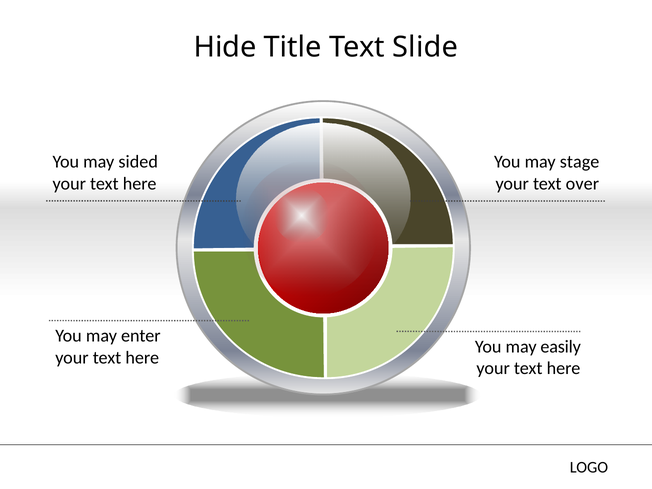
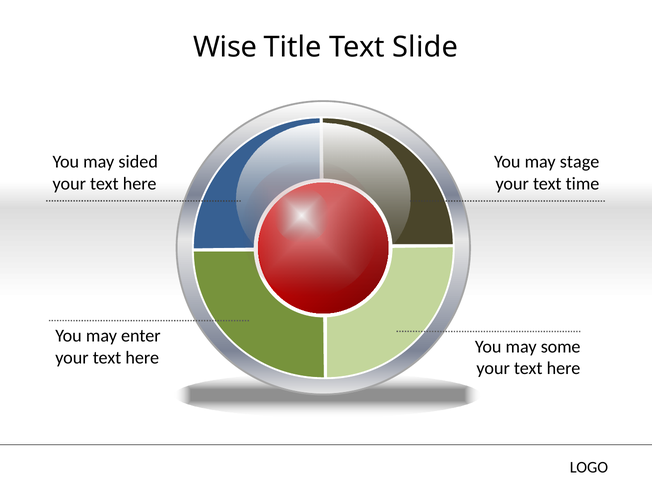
Hide: Hide -> Wise (225, 47)
over: over -> time (583, 184)
easily: easily -> some (561, 347)
